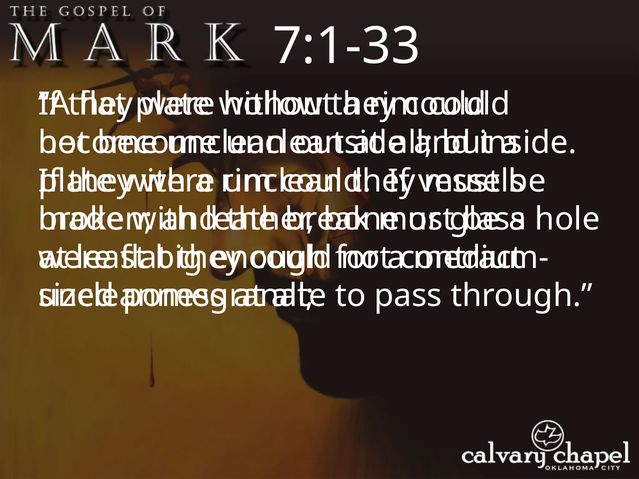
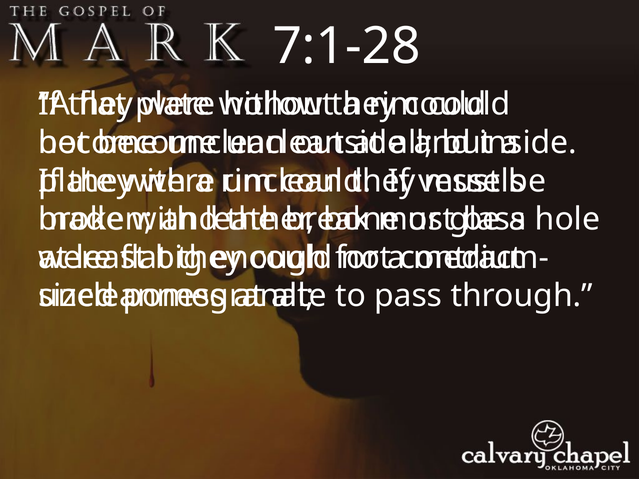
7:1-33: 7:1-33 -> 7:1-28 (347, 46)
